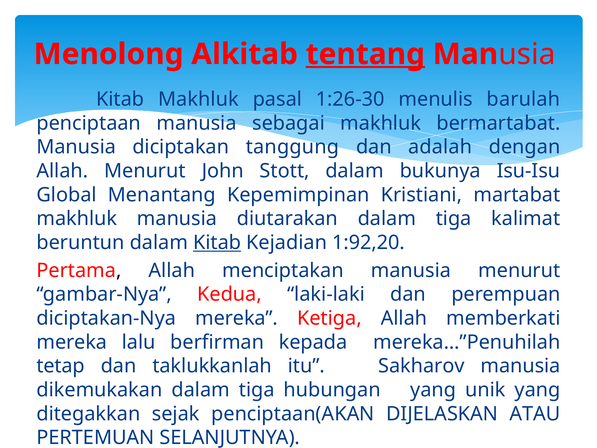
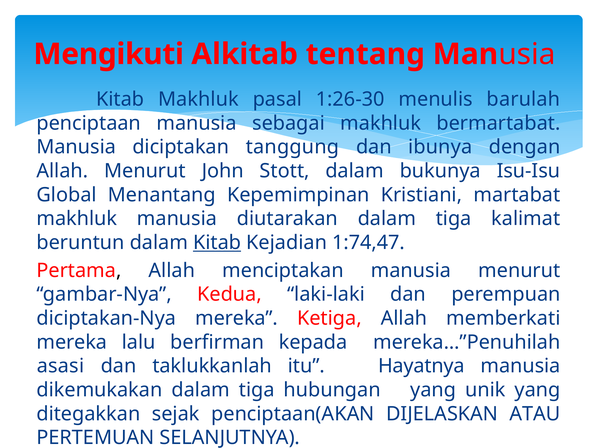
Menolong: Menolong -> Mengikuti (109, 54)
tentang underline: present -> none (365, 54)
adalah: adalah -> ibunya (440, 147)
1:92,20: 1:92,20 -> 1:74,47 (369, 242)
tetap: tetap -> asasi (61, 366)
Sakharov: Sakharov -> Hayatnya (421, 366)
